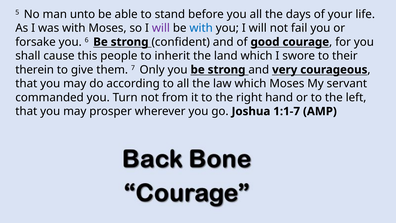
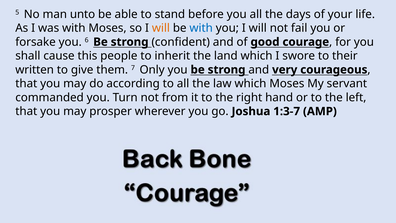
will colour: purple -> orange (161, 28)
therein: therein -> written (35, 70)
1:1-7: 1:1-7 -> 1:3-7 (287, 111)
